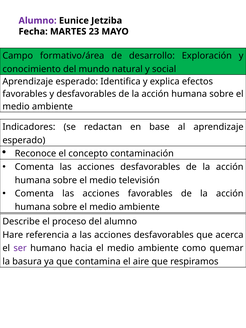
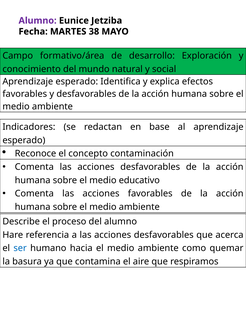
23: 23 -> 38 (94, 32)
televisión: televisión -> educativo (139, 180)
ser colour: purple -> blue (20, 248)
